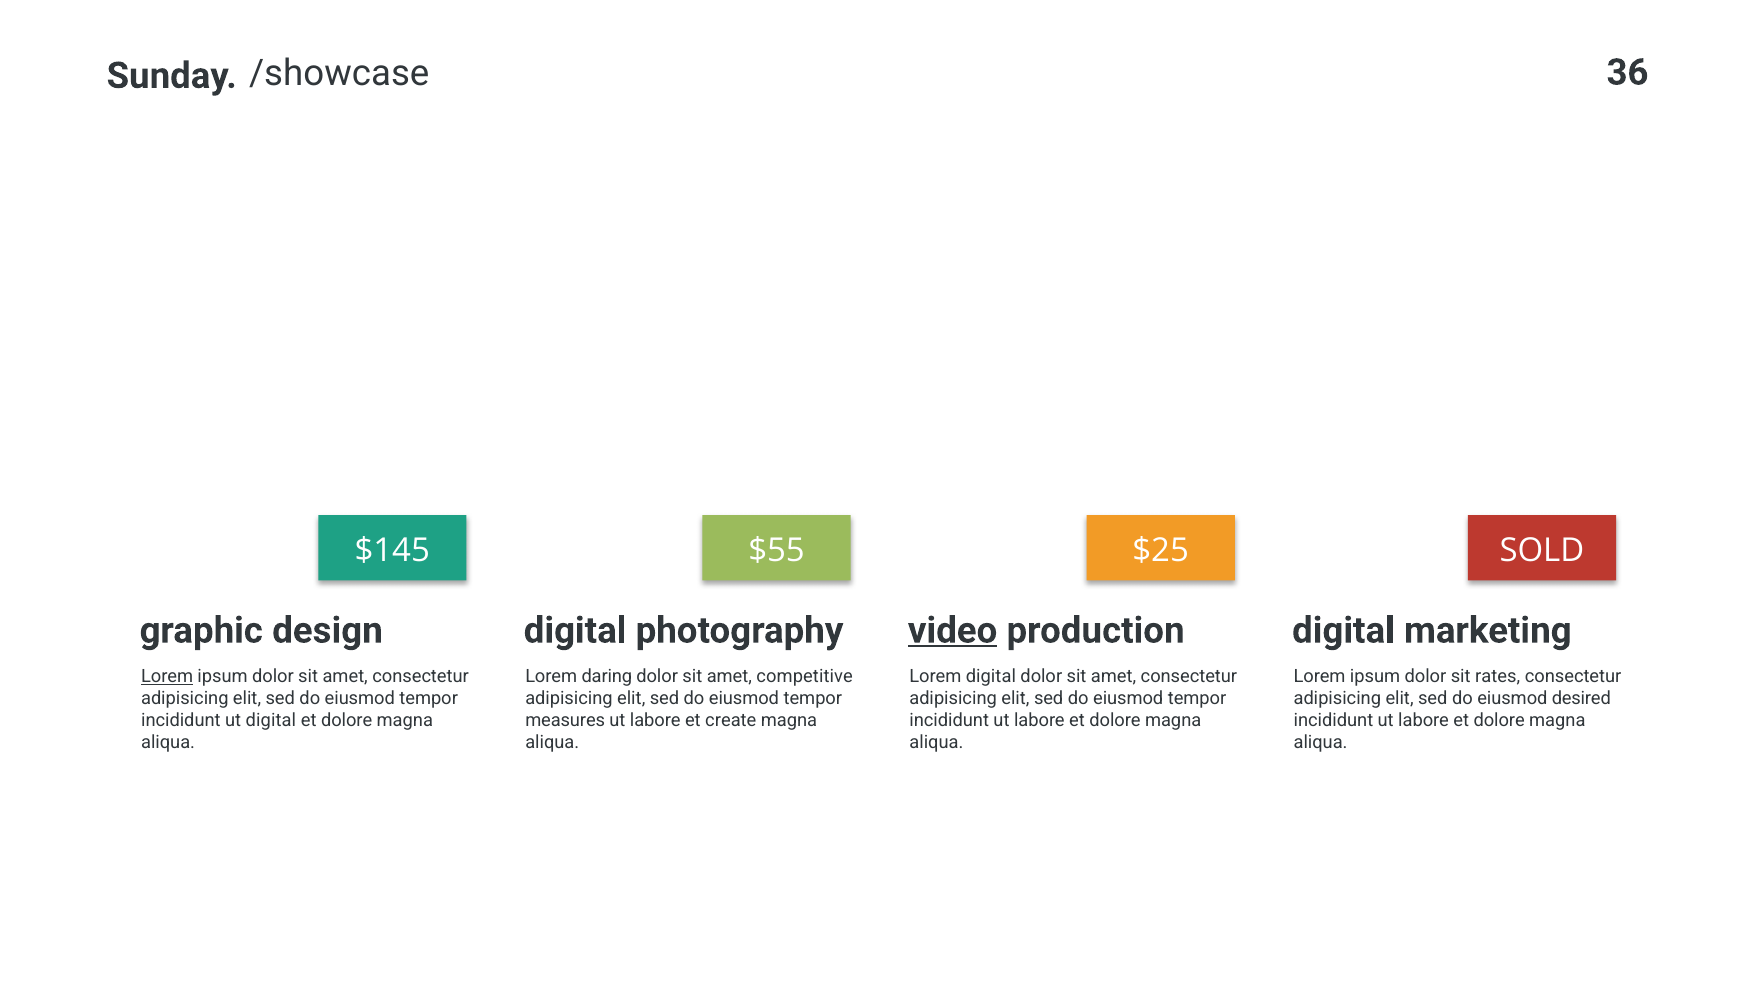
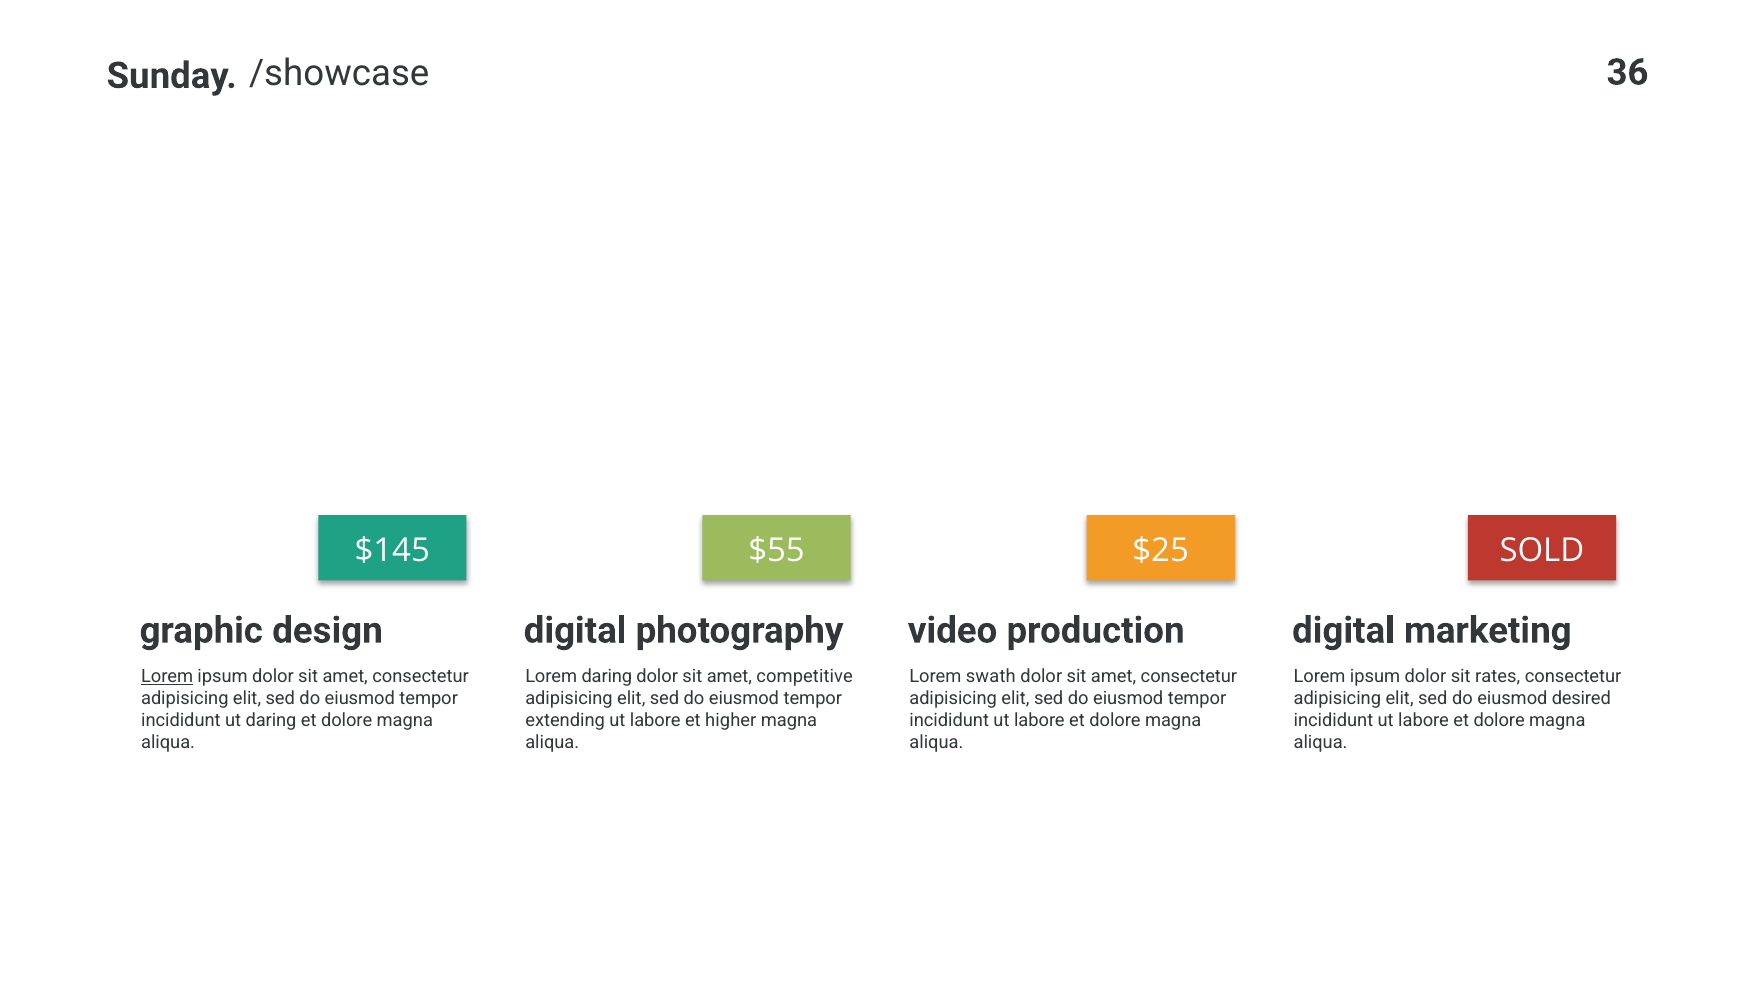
video underline: present -> none (953, 630)
Lorem digital: digital -> swath (991, 676)
ut digital: digital -> daring (271, 720)
measures: measures -> extending (565, 720)
create: create -> higher (731, 720)
